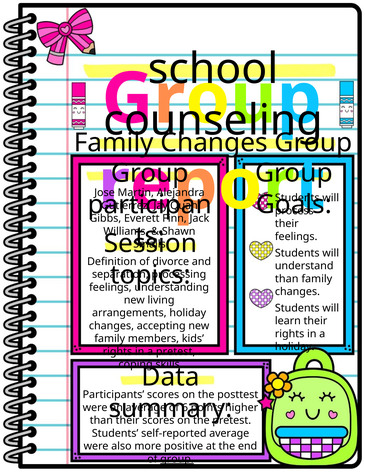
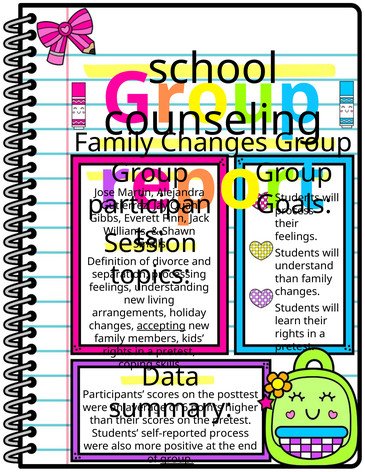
accepting underline: none -> present (161, 326)
holiday: holiday -> pretest (295, 347)
self-reported average: average -> process (229, 434)
